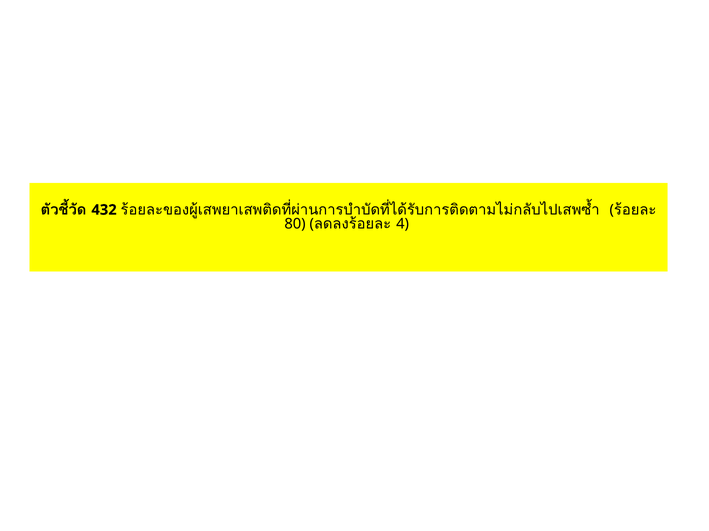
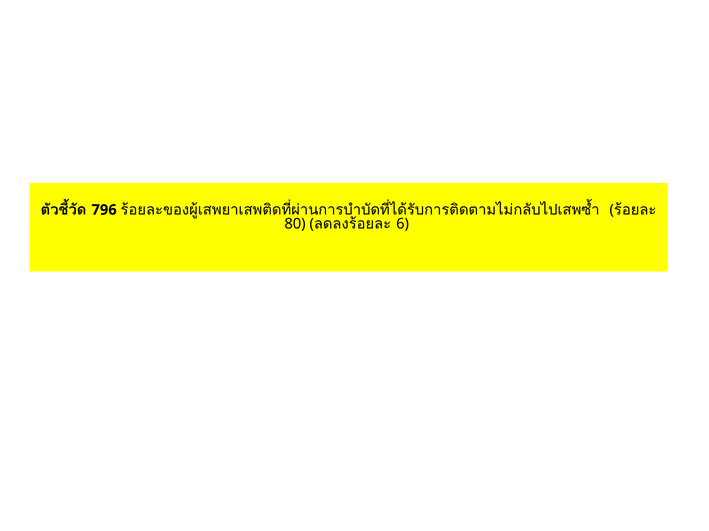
432: 432 -> 796 (104, 210)
4: 4 -> 6 (403, 224)
